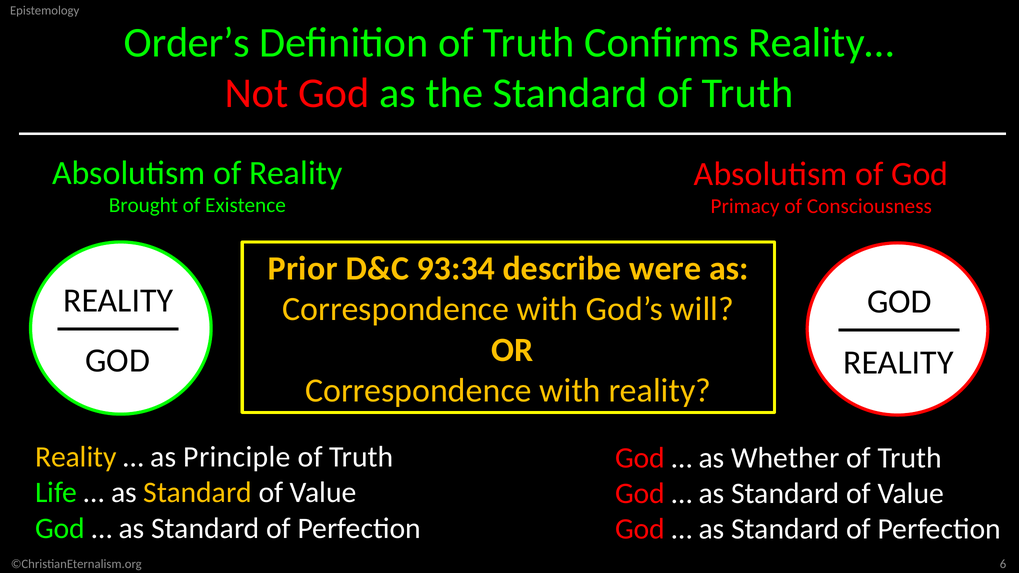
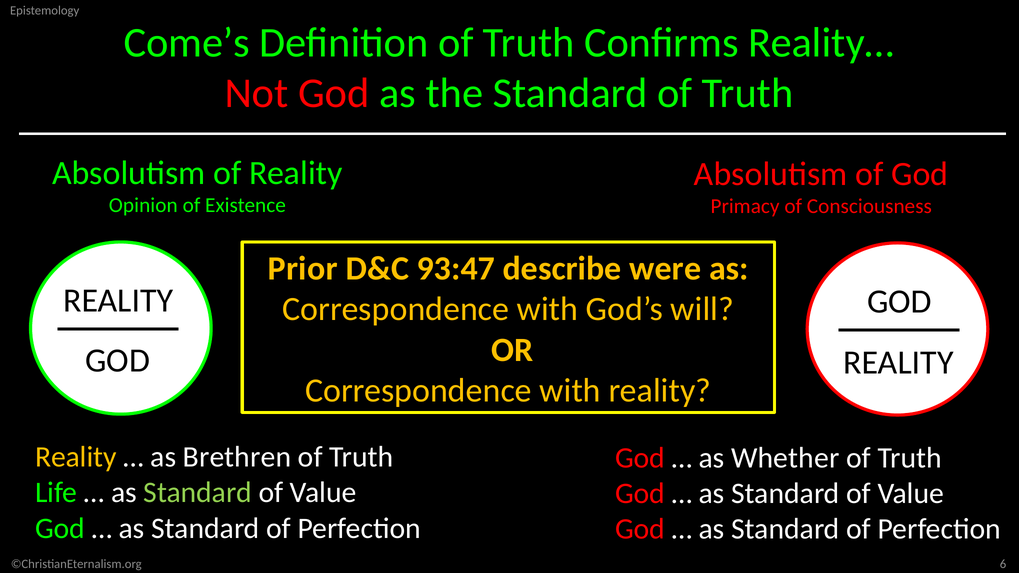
Order’s: Order’s -> Come’s (187, 43)
Brought: Brought -> Opinion (143, 206)
93:34: 93:34 -> 93:47 (456, 268)
Principle: Principle -> Brethren (237, 457)
Standard colour: yellow -> light green (198, 493)
